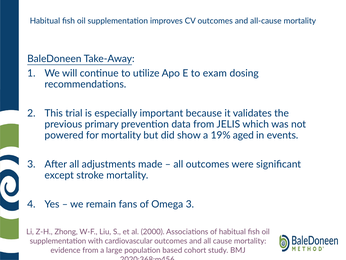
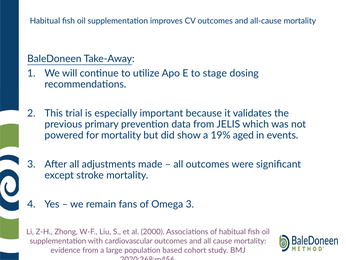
exam: exam -> stage (215, 73)
